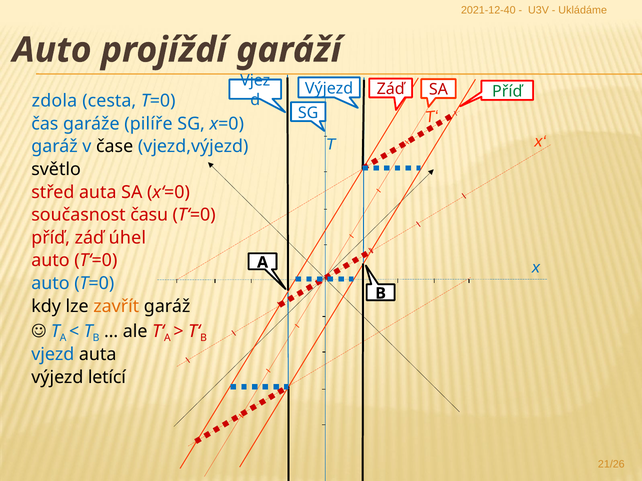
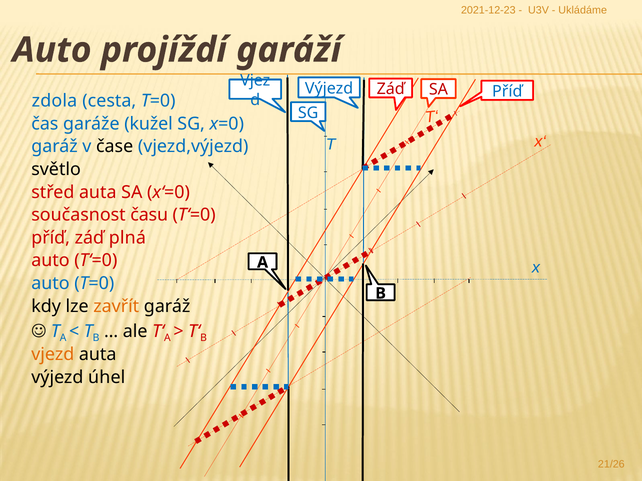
2021-12-40: 2021-12-40 -> 2021-12-23 (488, 10)
Příď colour: green -> blue (507, 92)
pilíře: pilíře -> kužel (149, 124)
úhel: úhel -> plná (127, 238)
vjezd colour: blue -> orange (53, 355)
letící: letící -> úhel (107, 378)
